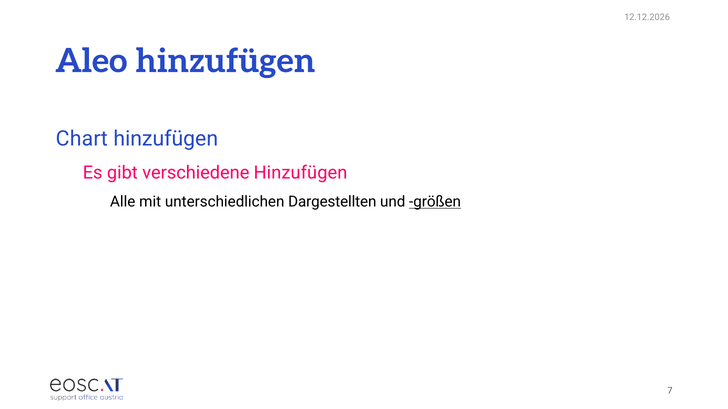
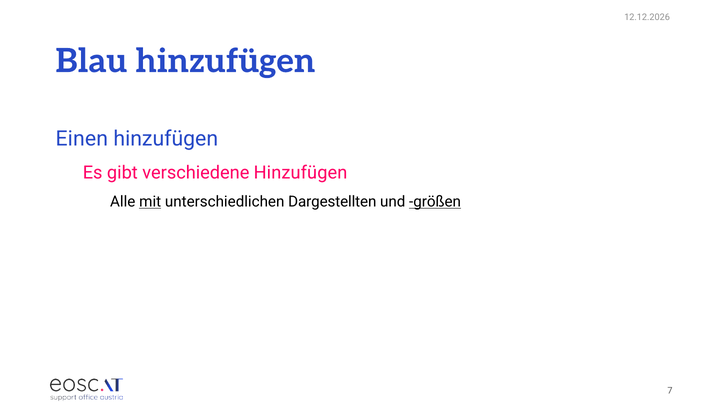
Aleo: Aleo -> Blau (91, 61)
Chart: Chart -> Einen (82, 139)
mit underline: none -> present (150, 202)
